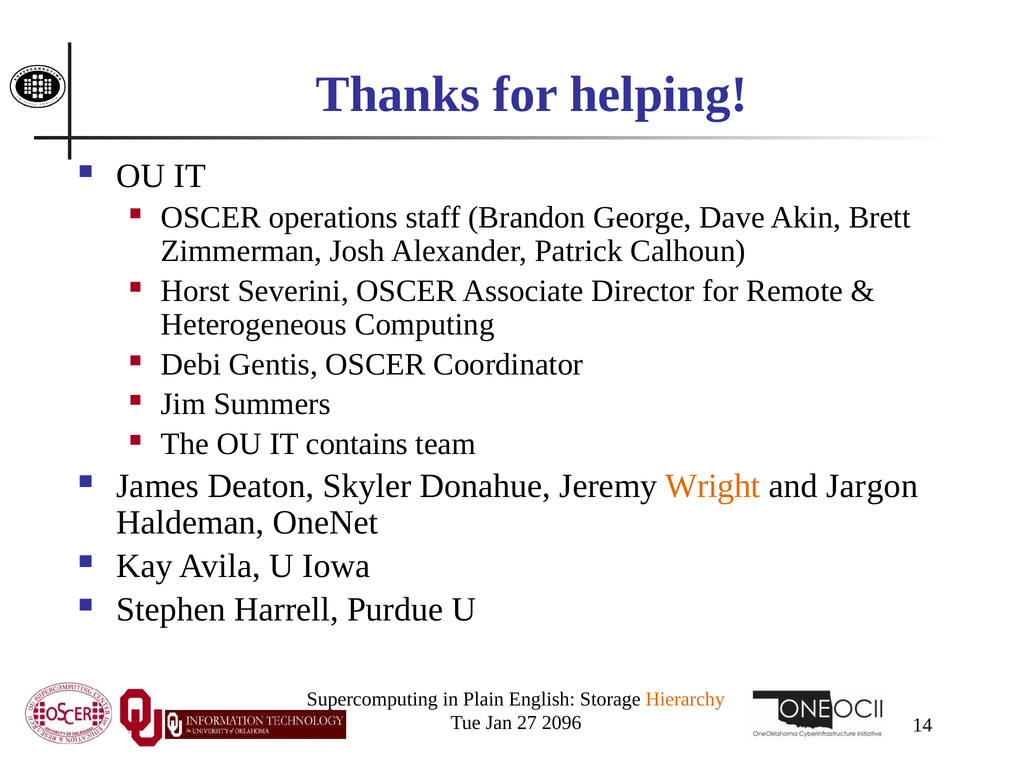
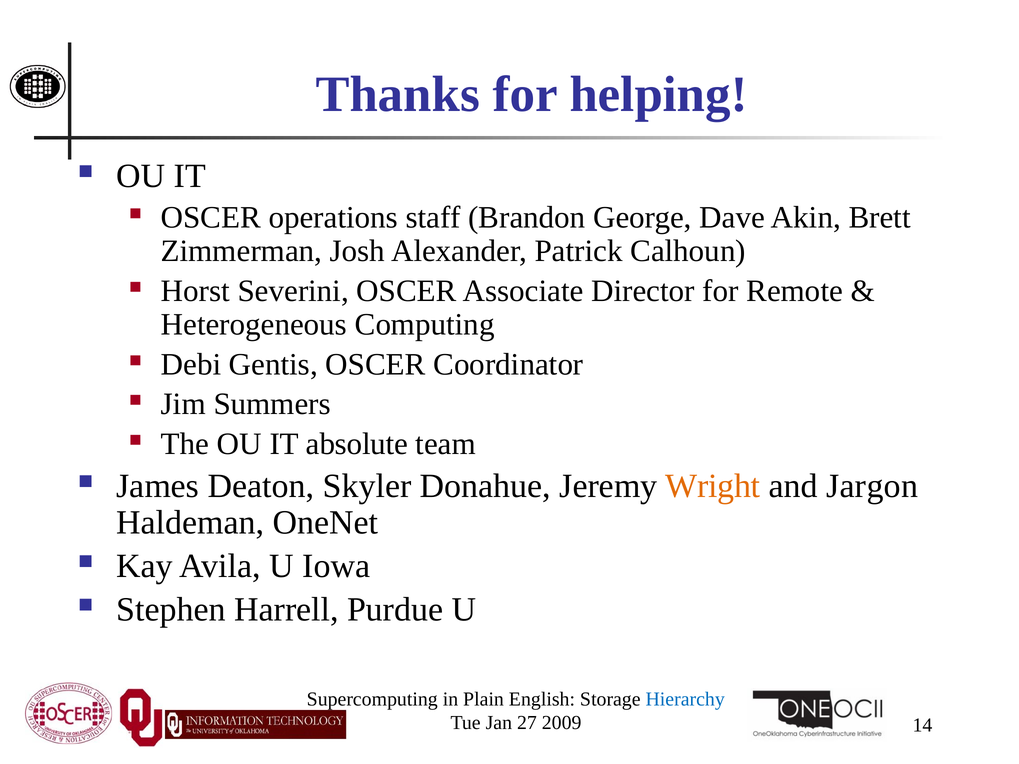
contains: contains -> absolute (357, 444)
Hierarchy colour: orange -> blue (685, 699)
2096: 2096 -> 2009 (562, 723)
